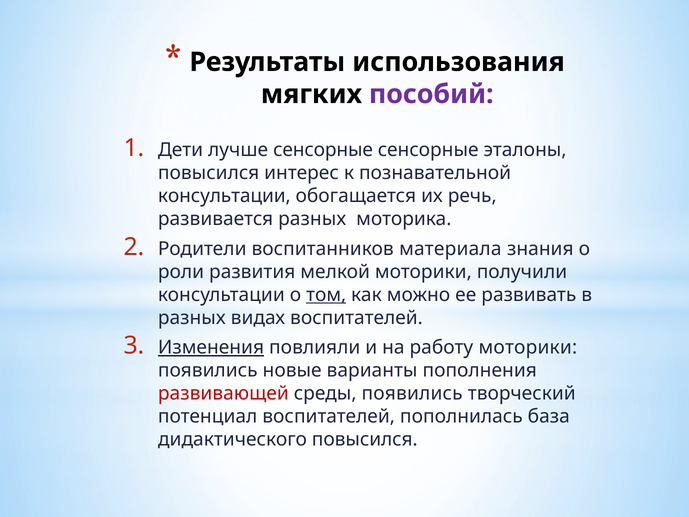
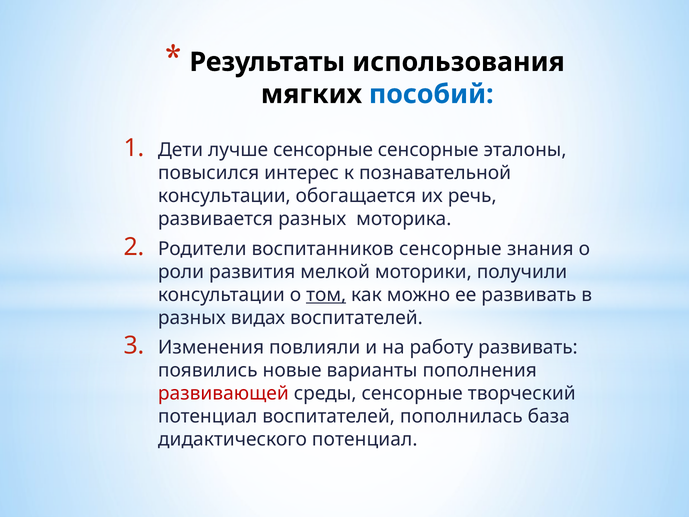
пособий colour: purple -> blue (431, 94)
воспитанников материала: материала -> сенсорные (450, 249)
Изменения underline: present -> none (211, 347)
работу моторики: моторики -> развивать (528, 347)
среды появились: появились -> сенсорные (412, 393)
дидактического повысился: повысился -> потенциал (365, 439)
